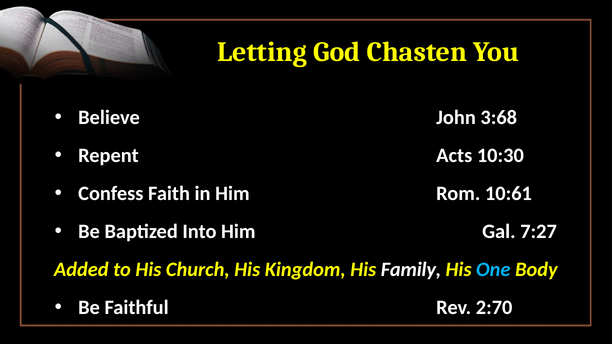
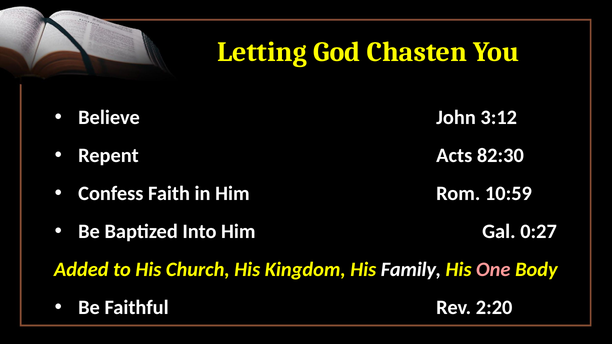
3:68: 3:68 -> 3:12 (499, 118)
10:30: 10:30 -> 82:30 (500, 156)
10:61: 10:61 -> 10:59 (508, 194)
7:27: 7:27 -> 0:27 (539, 232)
One colour: light blue -> pink (493, 270)
2:70: 2:70 -> 2:20 (494, 308)
